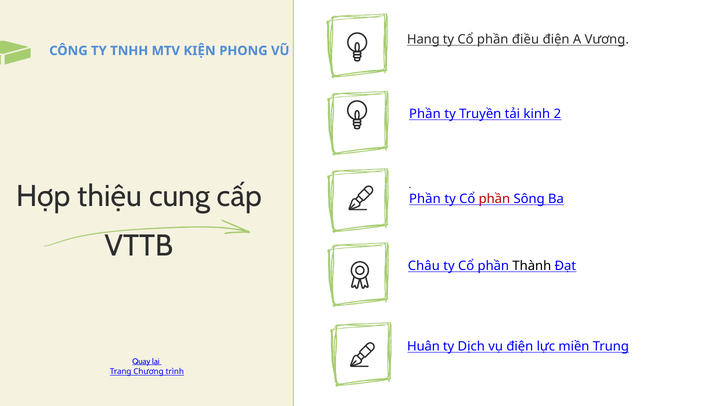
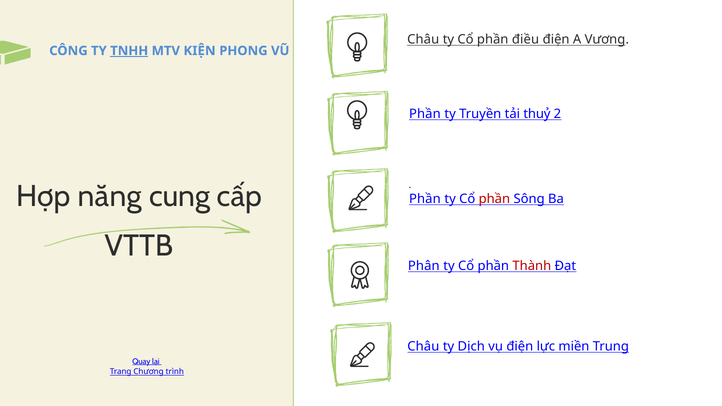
Hang: Hang -> Châu (423, 39)
TNHH underline: none -> present (129, 51)
kinh: kinh -> thuỷ (537, 114)
thiệu: thiệu -> năng (110, 196)
Châu: Châu -> Phân (424, 266)
Thành colour: black -> red (532, 266)
Huân: Huân -> Châu (423, 347)
